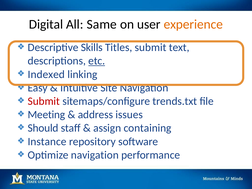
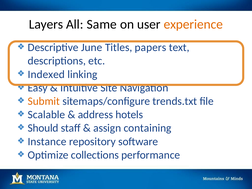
Digital: Digital -> Layers (46, 24)
Skills: Skills -> June (92, 47)
Titles submit: submit -> papers (151, 47)
etc underline: present -> none (97, 61)
Submit colour: red -> orange (44, 101)
Meeting: Meeting -> Scalable (46, 115)
issues: issues -> hotels (129, 115)
Optimize navigation: navigation -> collections (95, 155)
